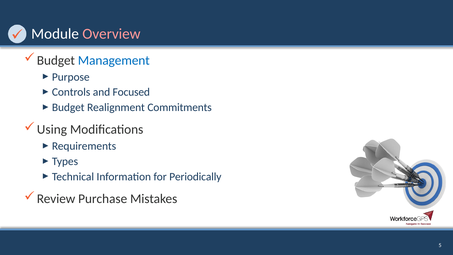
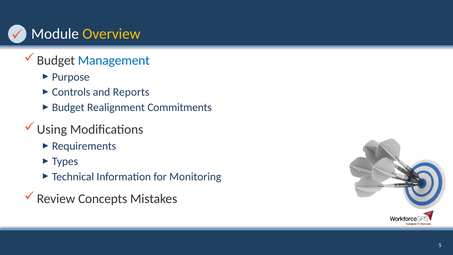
Overview colour: pink -> yellow (111, 34)
Focused: Focused -> Reports (131, 92)
Periodically: Periodically -> Monitoring (195, 176)
Purchase: Purchase -> Concepts (103, 199)
